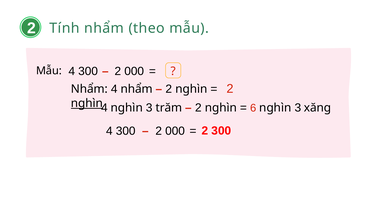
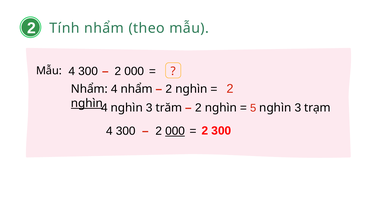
6: 6 -> 5 (253, 108)
xăng: xăng -> trạm (317, 108)
000 underline: none -> present (175, 131)
